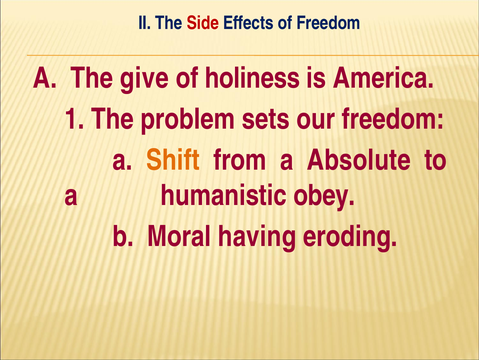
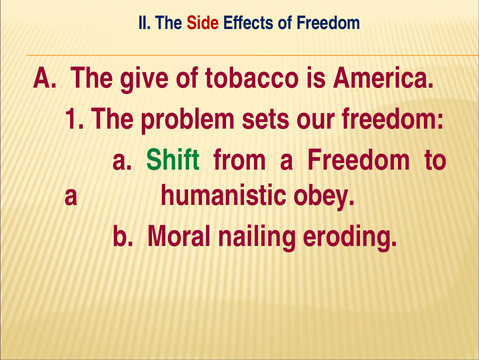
holiness: holiness -> tobacco (252, 78)
Shift colour: orange -> green (173, 160)
a Absolute: Absolute -> Freedom (359, 160)
having: having -> nailing (257, 236)
